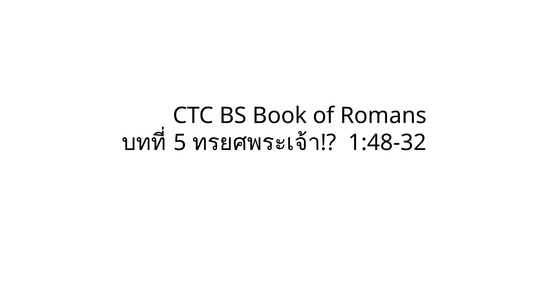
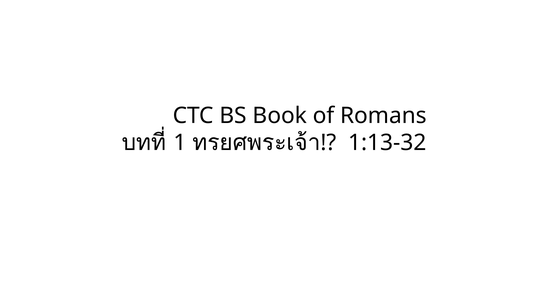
5: 5 -> 1 (180, 143)
1:48-32: 1:48-32 -> 1:13-32 (387, 143)
